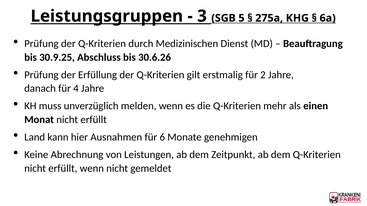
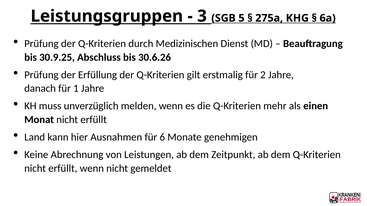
4: 4 -> 1 (76, 89)
